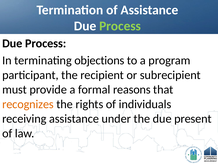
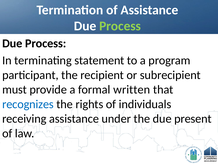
objections: objections -> statement (99, 60)
reasons: reasons -> written (132, 89)
recognizes colour: orange -> blue (28, 104)
